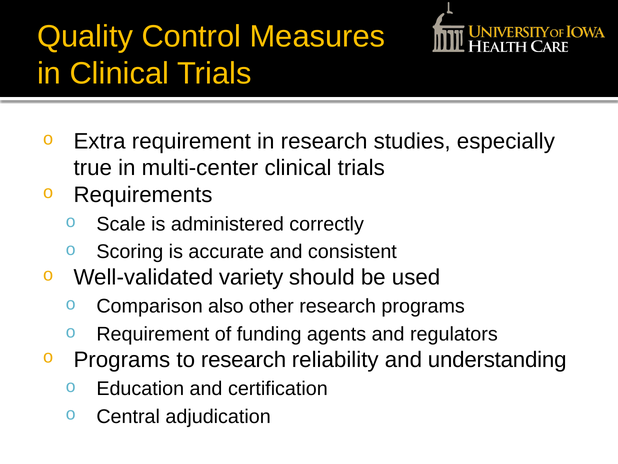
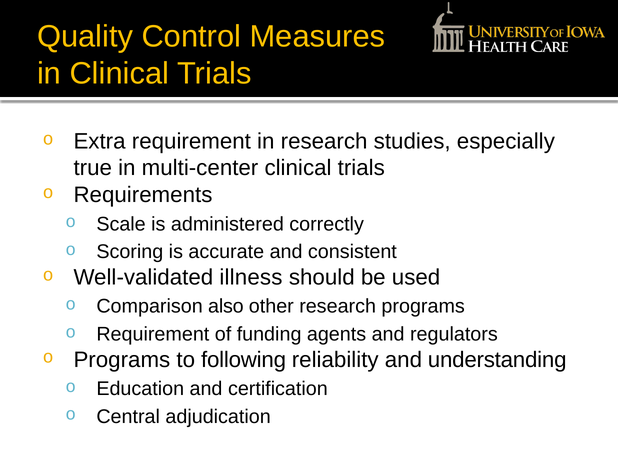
variety: variety -> illness (251, 277)
to research: research -> following (244, 359)
